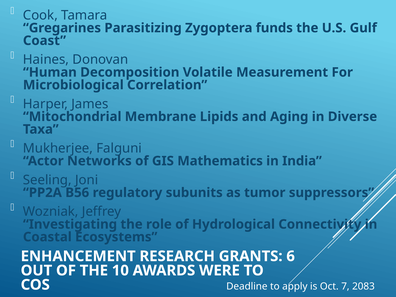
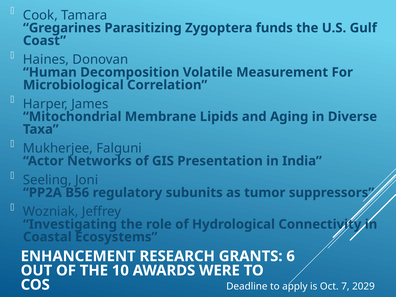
Mathematics: Mathematics -> Presentation (220, 161)
2083: 2083 -> 2029 (363, 286)
